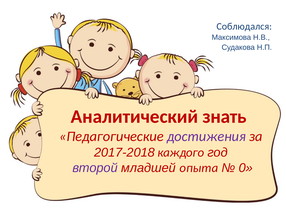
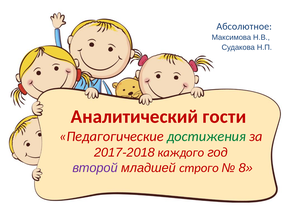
Соблюдался: Соблюдался -> Абсолютное (244, 26)
знать: знать -> гости (224, 116)
достижения colour: purple -> green (206, 136)
опыта: опыта -> строго (199, 167)
0: 0 -> 8 (246, 167)
